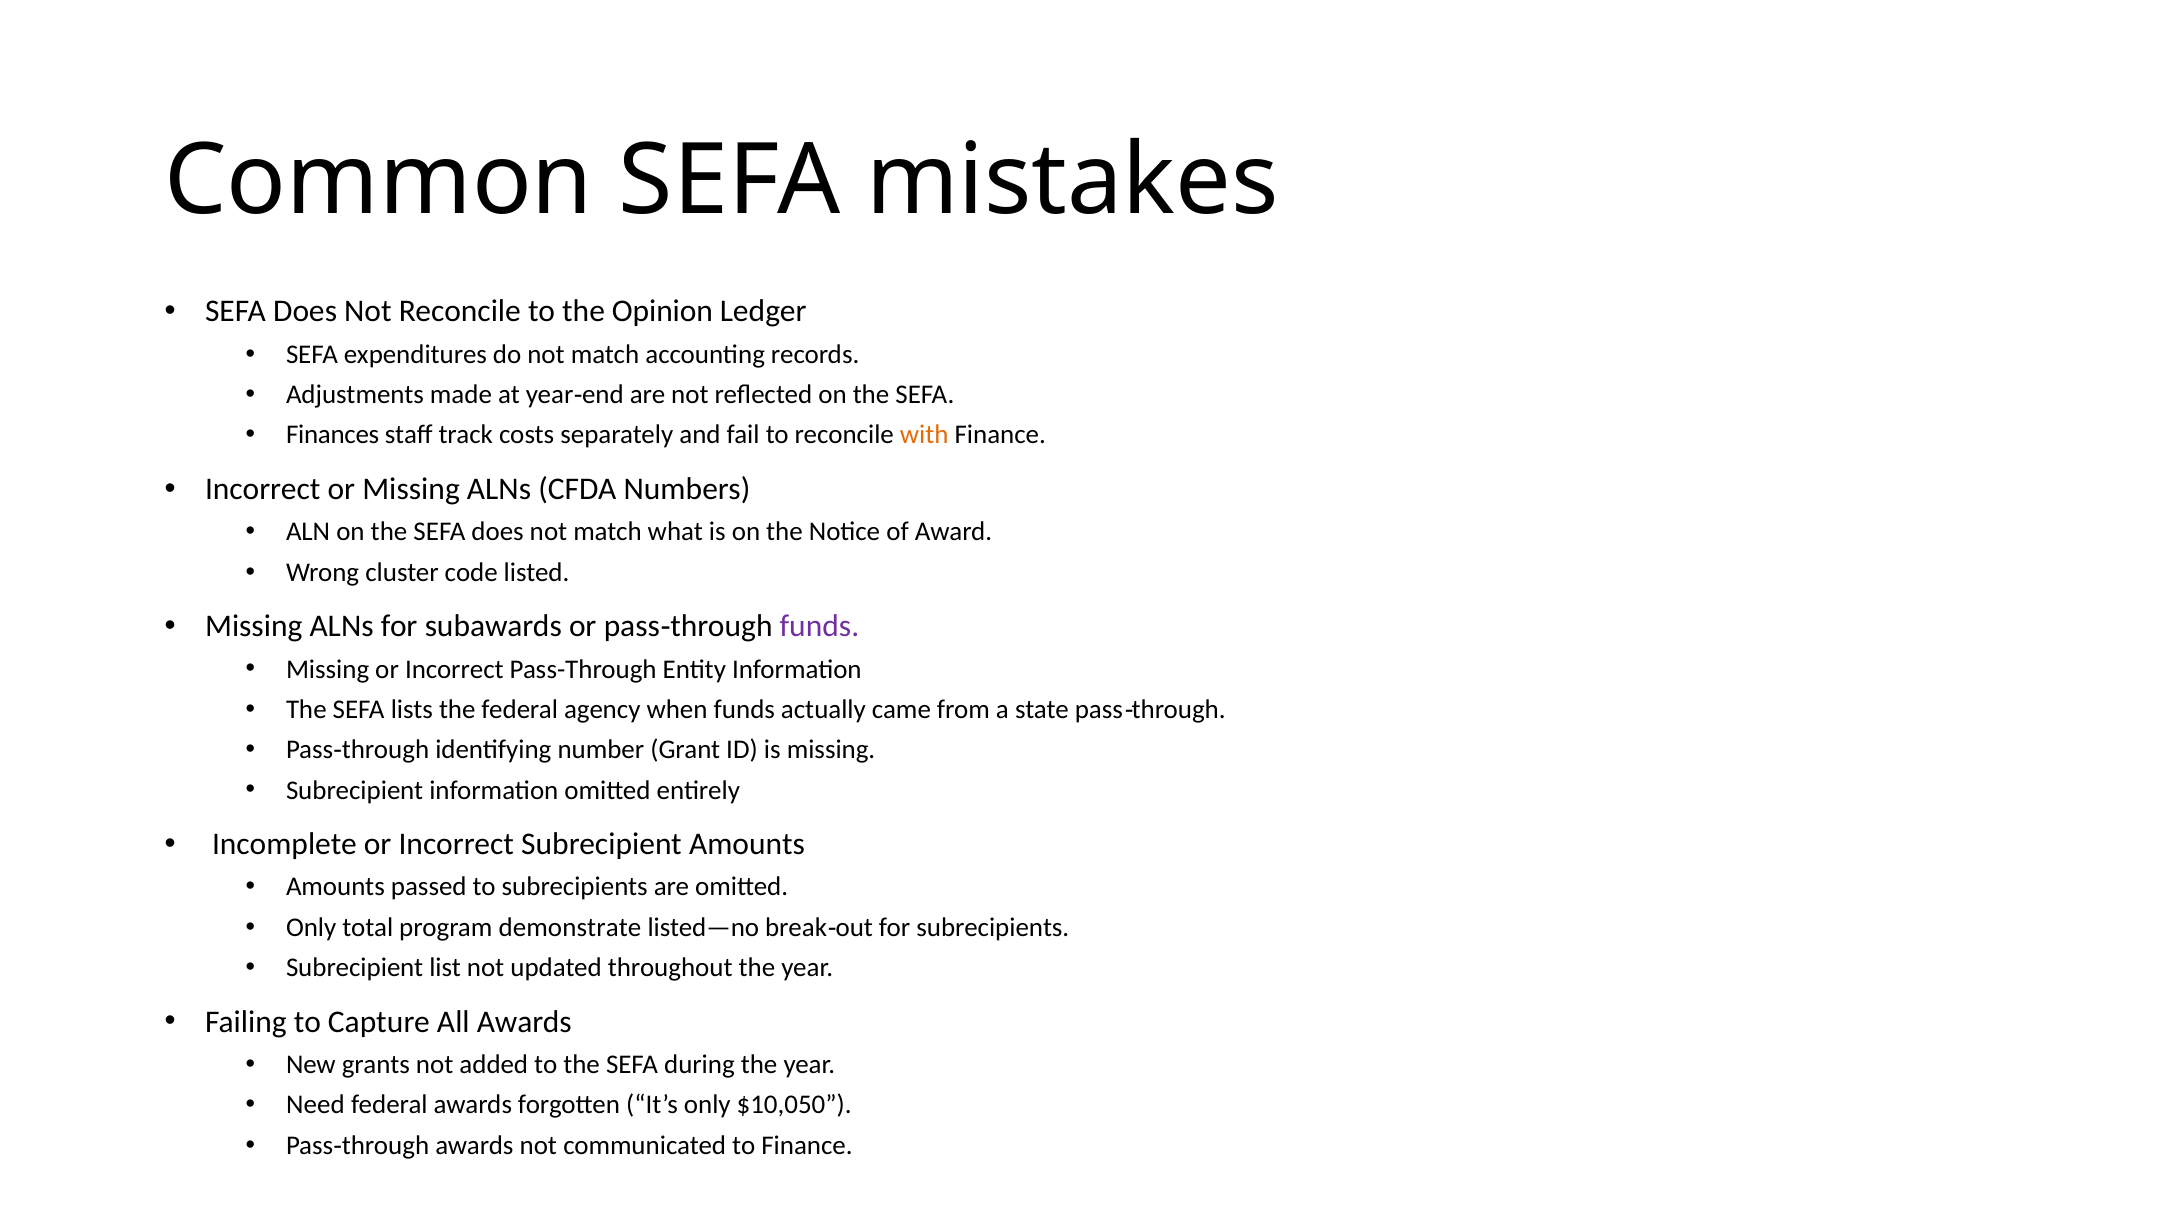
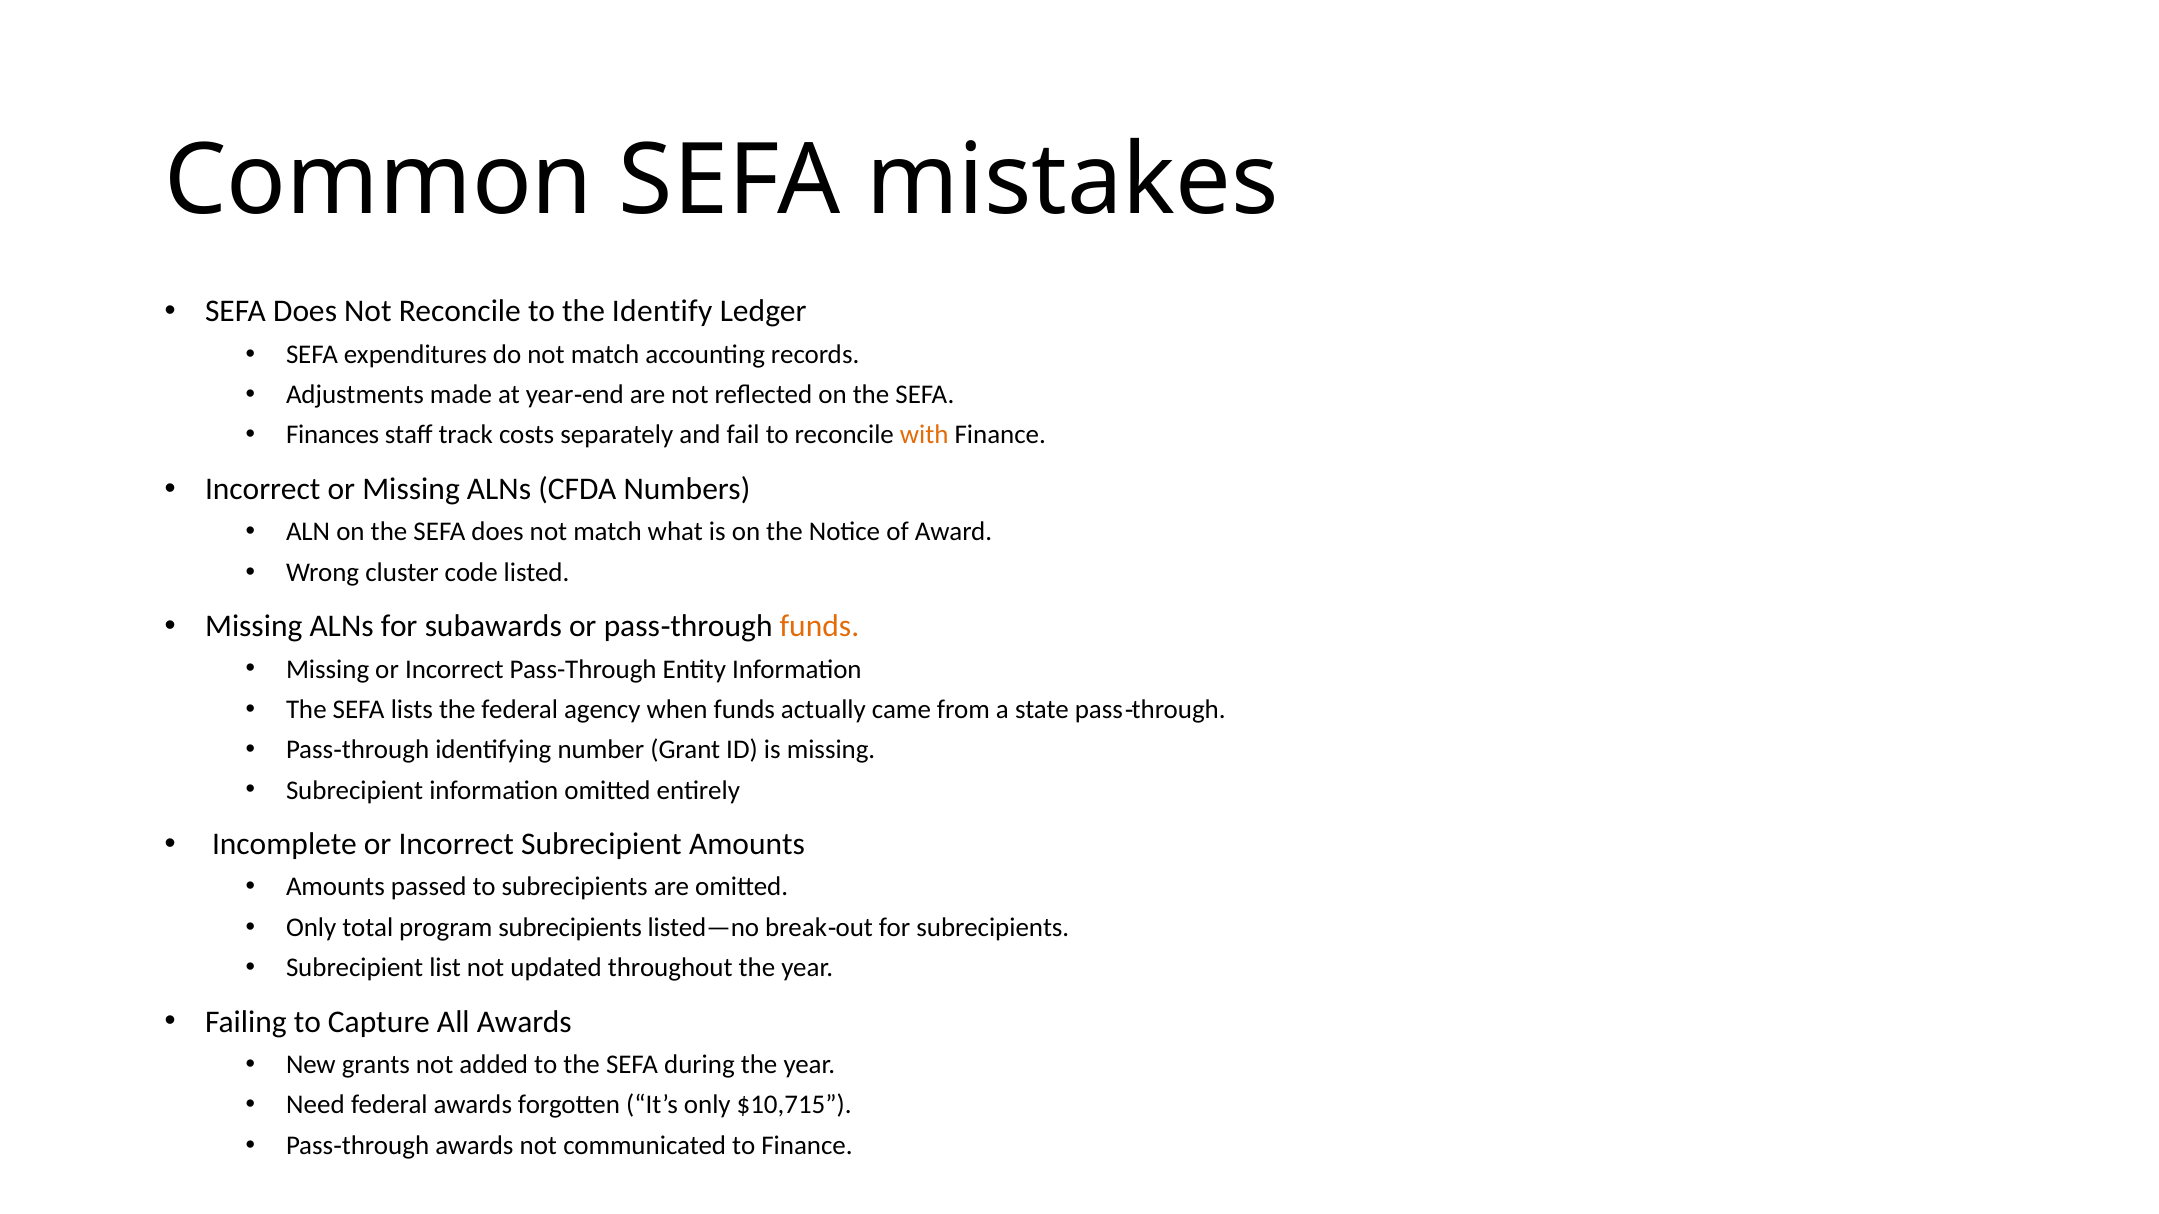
Opinion: Opinion -> Identify (662, 312)
funds colour: purple -> orange (819, 627)
program demonstrate: demonstrate -> subrecipients (570, 928)
$10,050: $10,050 -> $10,715 (794, 1105)
